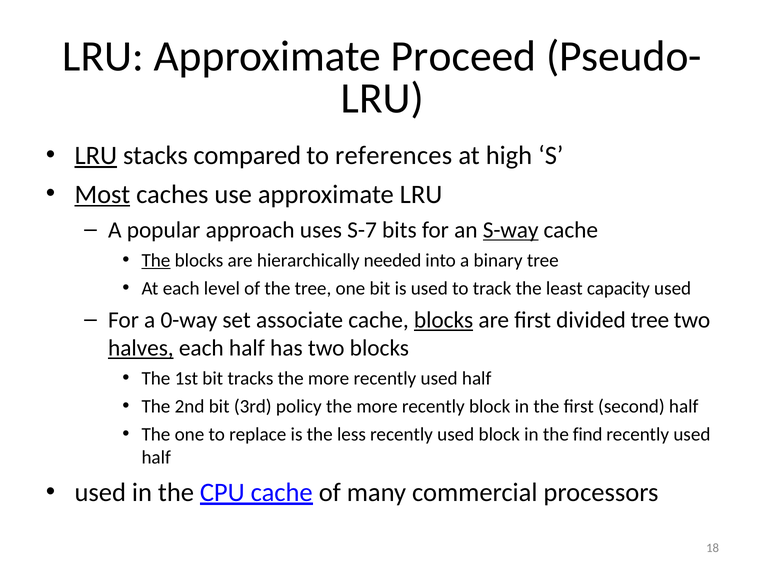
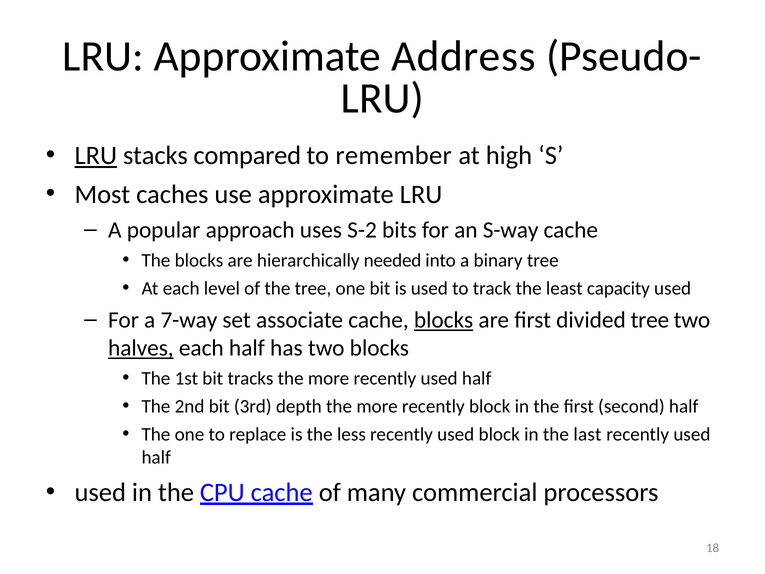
Proceed: Proceed -> Address (463, 56)
references: references -> remember (394, 155)
Most underline: present -> none (102, 194)
S-7: S-7 -> S-2 (362, 230)
S-way underline: present -> none (511, 230)
The underline: present -> none (156, 260)
0-way: 0-way -> 7-way (189, 320)
policy: policy -> depth (299, 406)
find: find -> last (587, 434)
